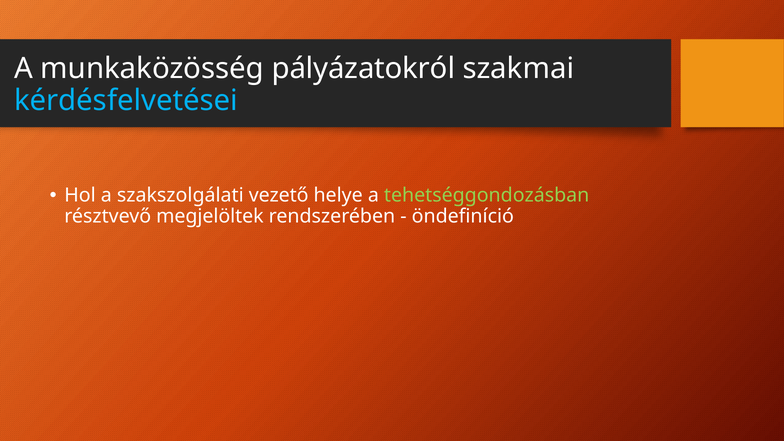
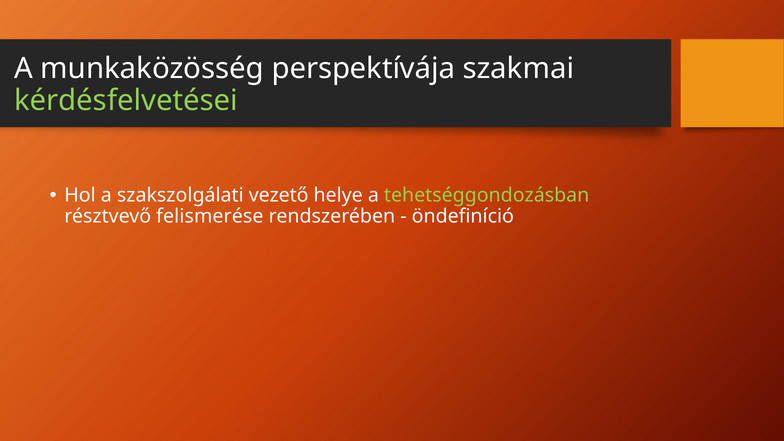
pályázatokról: pályázatokról -> perspektívája (363, 69)
kérdésfelvetései colour: light blue -> light green (126, 101)
megjelöltek: megjelöltek -> felismerése (210, 217)
